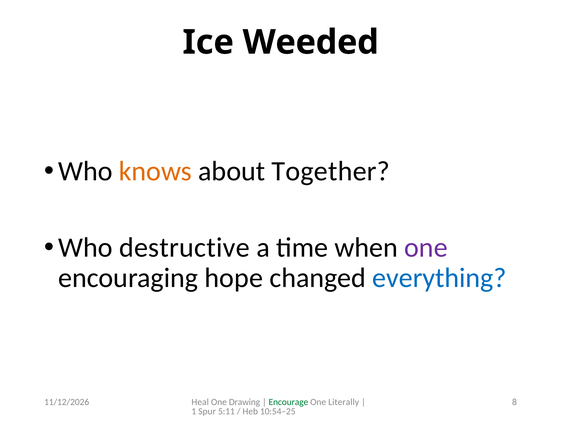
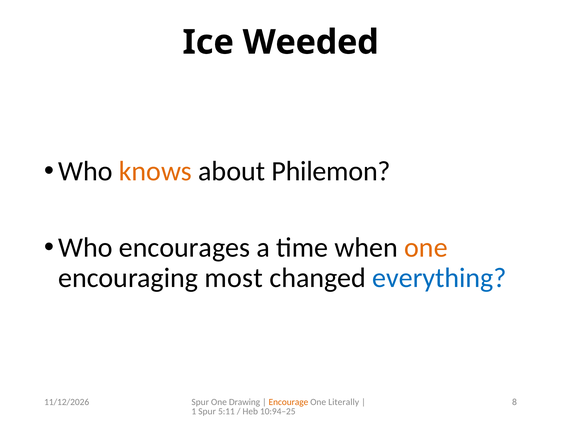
Together: Together -> Philemon (331, 171)
destructive: destructive -> encourages (185, 247)
one colour: purple -> orange (426, 247)
hope: hope -> most (234, 278)
Heal: Heal -> Spur (200, 402)
Encourage colour: green -> orange (288, 402)
10:54–25: 10:54–25 -> 10:94–25 (278, 411)
